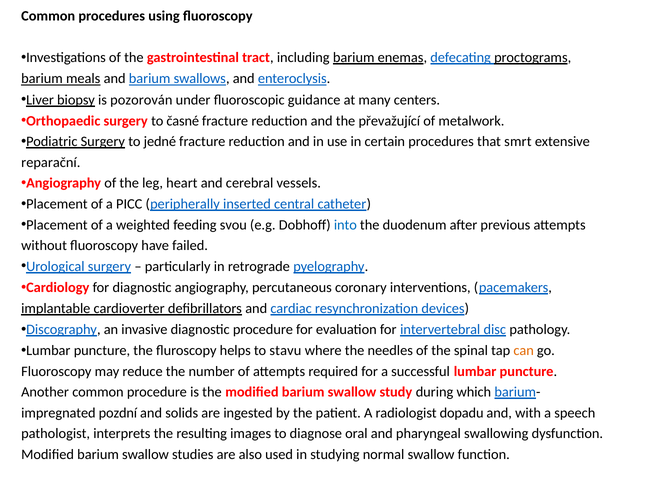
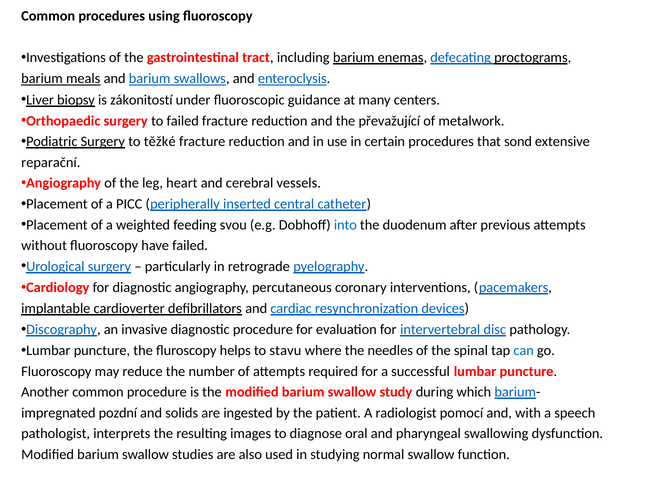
pozorován: pozorován -> zákonitostí (141, 100)
to časné: časné -> failed (183, 121)
jedné: jedné -> těžké (160, 142)
smrt: smrt -> sond (518, 142)
can colour: orange -> blue (524, 351)
dopadu: dopadu -> pomocí (462, 413)
